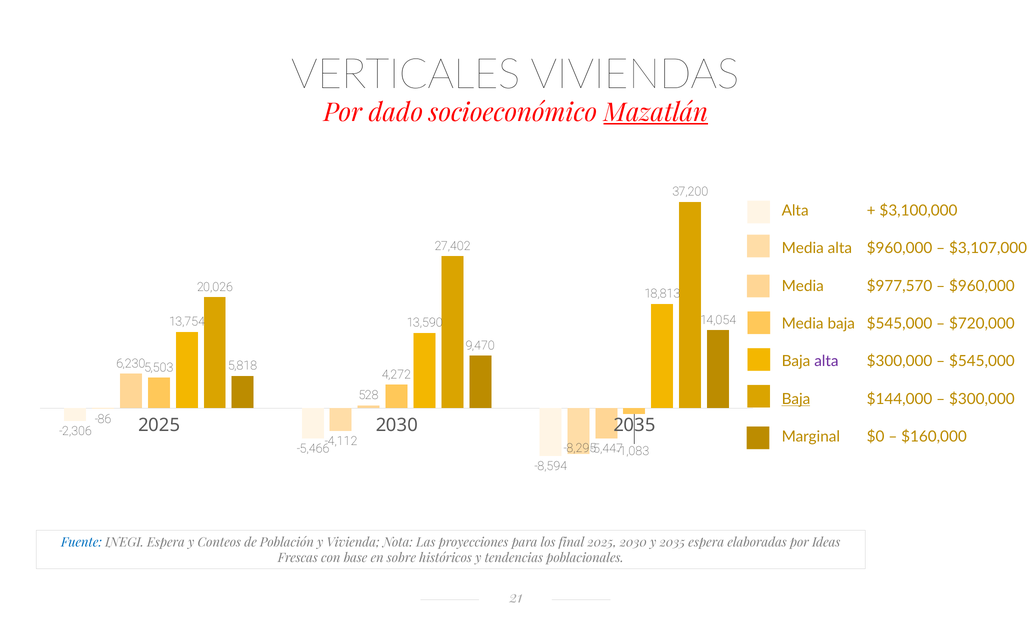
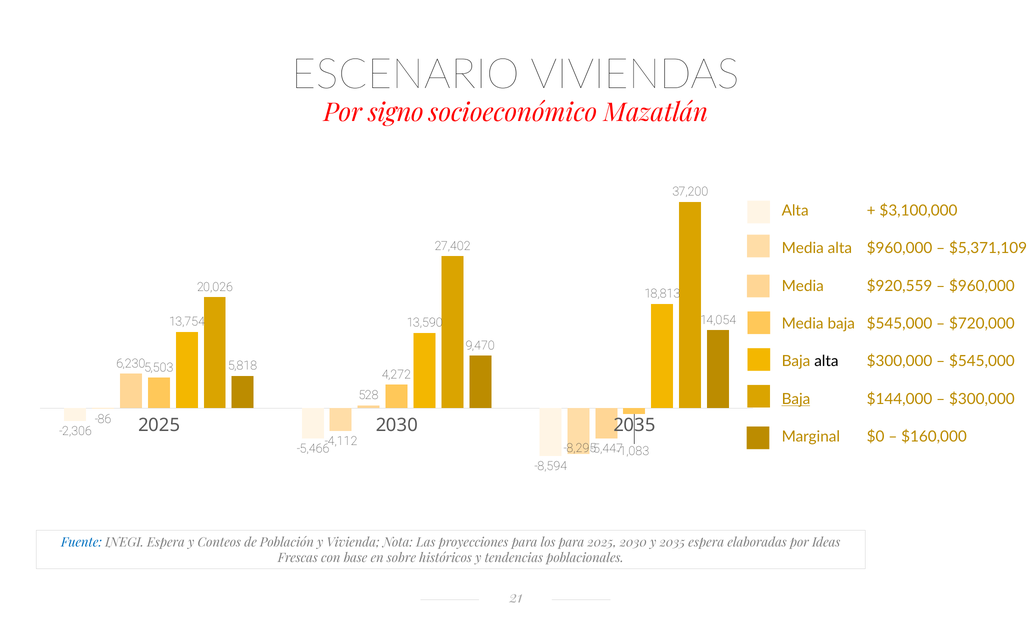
VERTICALES: VERTICALES -> ESCENARIO (406, 75)
dado: dado -> signo (396, 113)
Mazatlán underline: present -> none (656, 113)
$3,107,000: $3,107,000 -> $5,371,109 (988, 248)
$977,570: $977,570 -> $920,559 (900, 286)
alta colour: purple -> black (826, 361)
los final: final -> para (571, 543)
